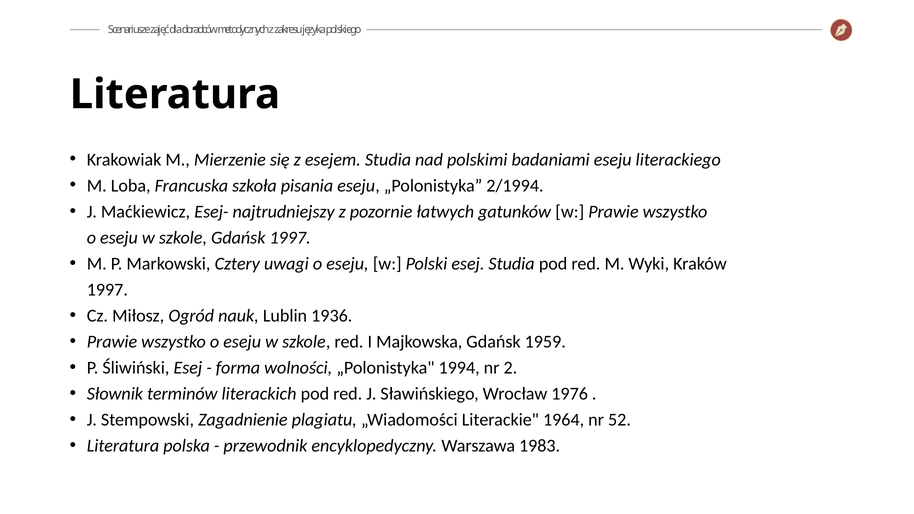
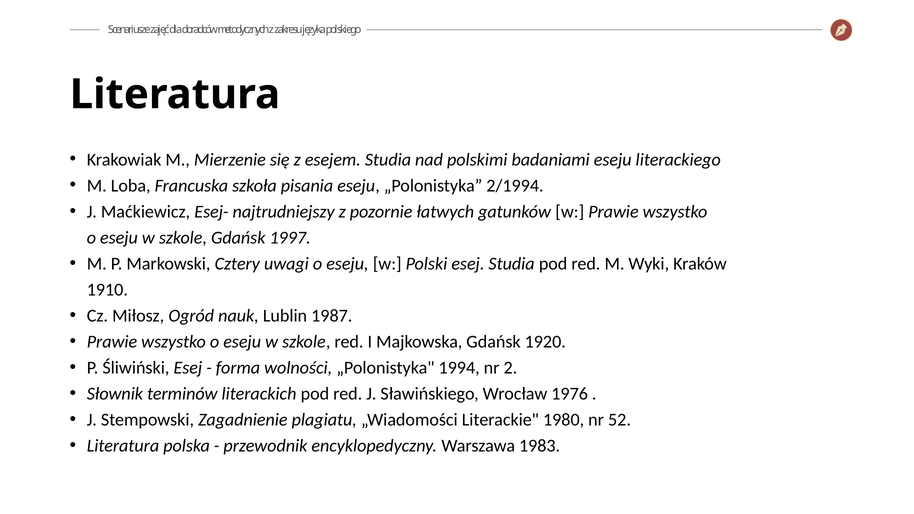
1997: 1997 -> 1910 (107, 290)
1936: 1936 -> 1987 (332, 316)
1959: 1959 -> 1920 (545, 342)
1964: 1964 -> 1980 (564, 420)
